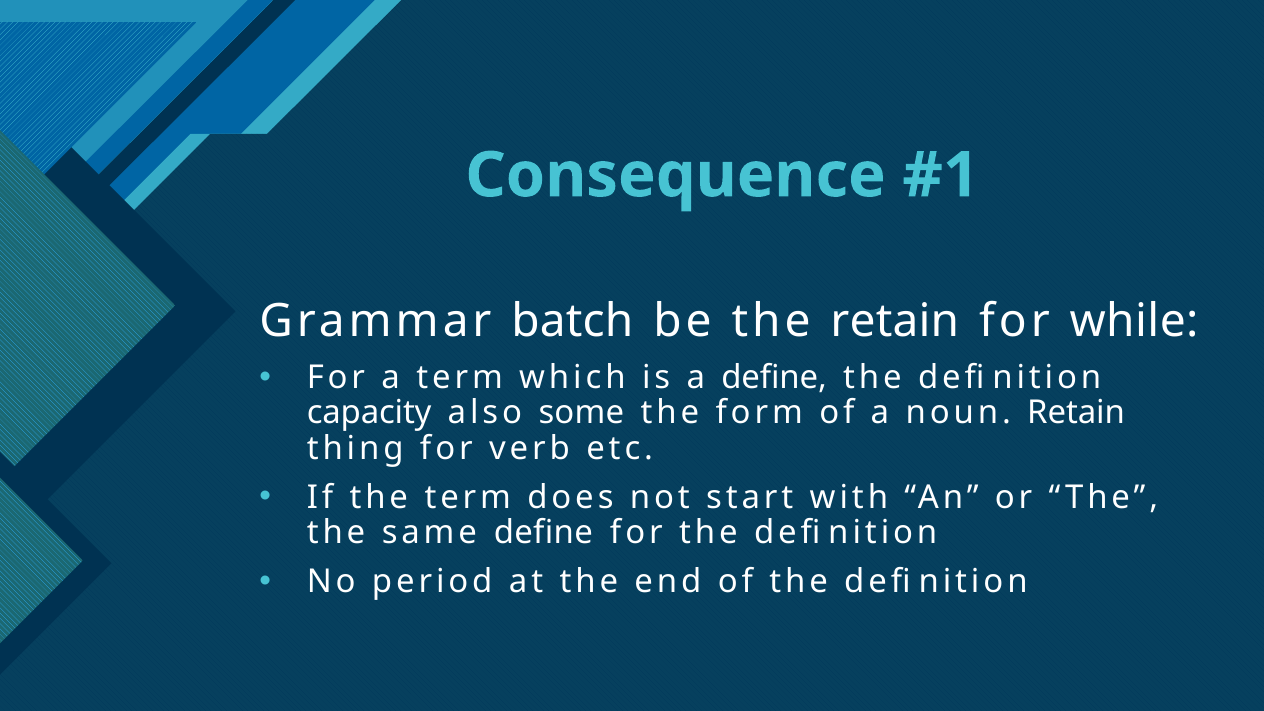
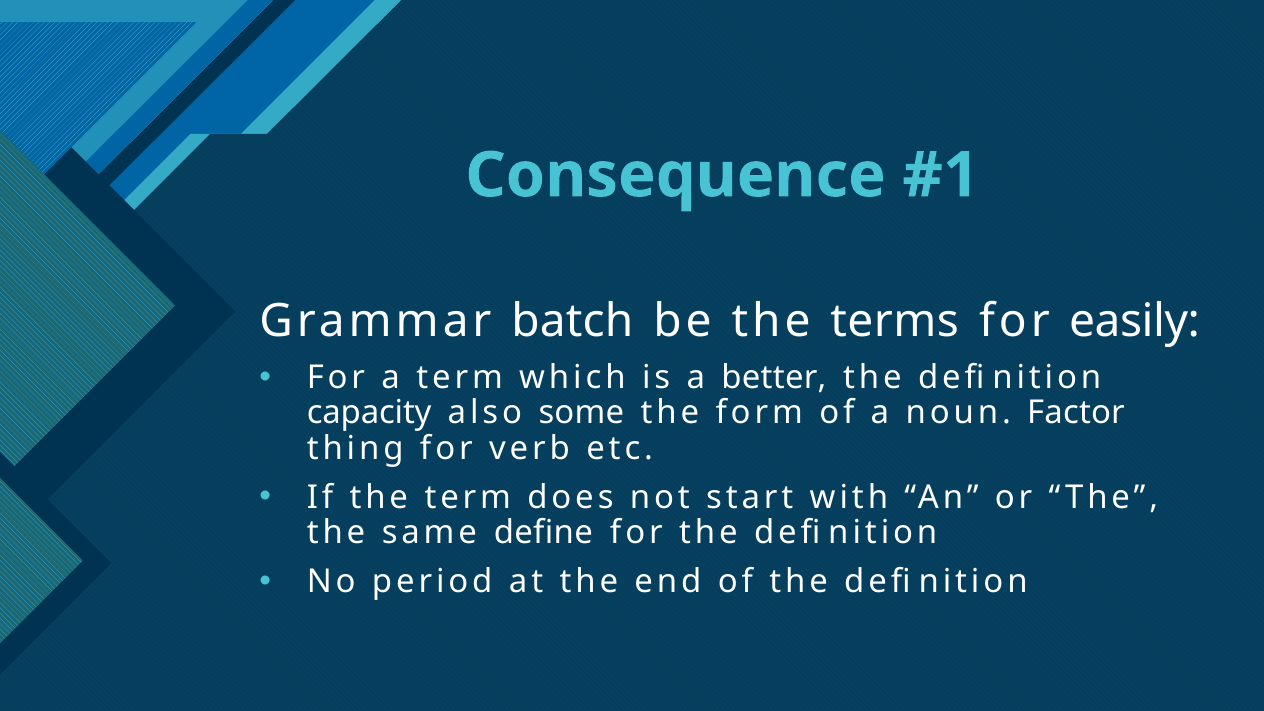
the retain: retain -> terms (895, 321)
while: while -> easily (1135, 321)
a define: define -> better (774, 377)
noun Retain: Retain -> Factor (1076, 413)
